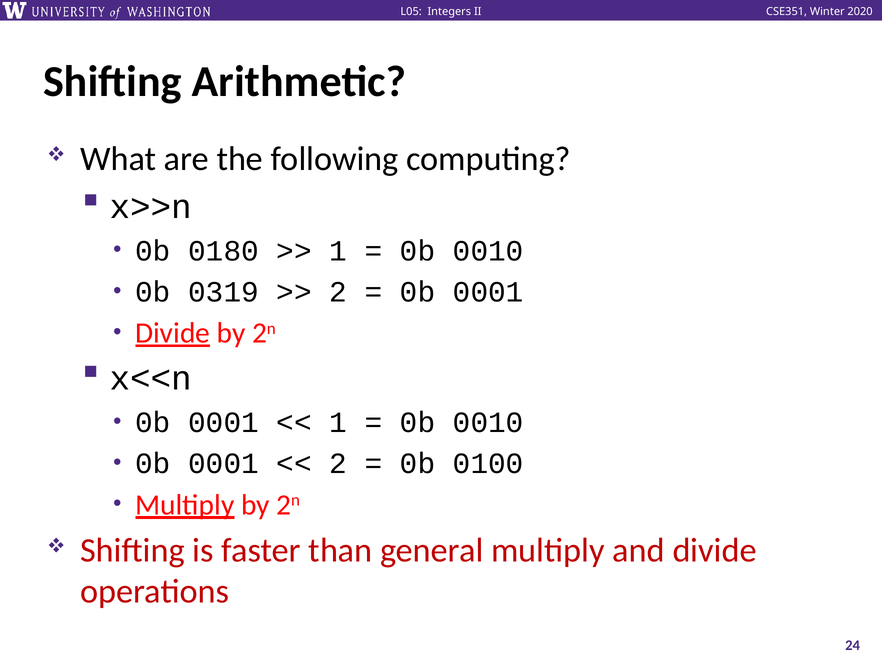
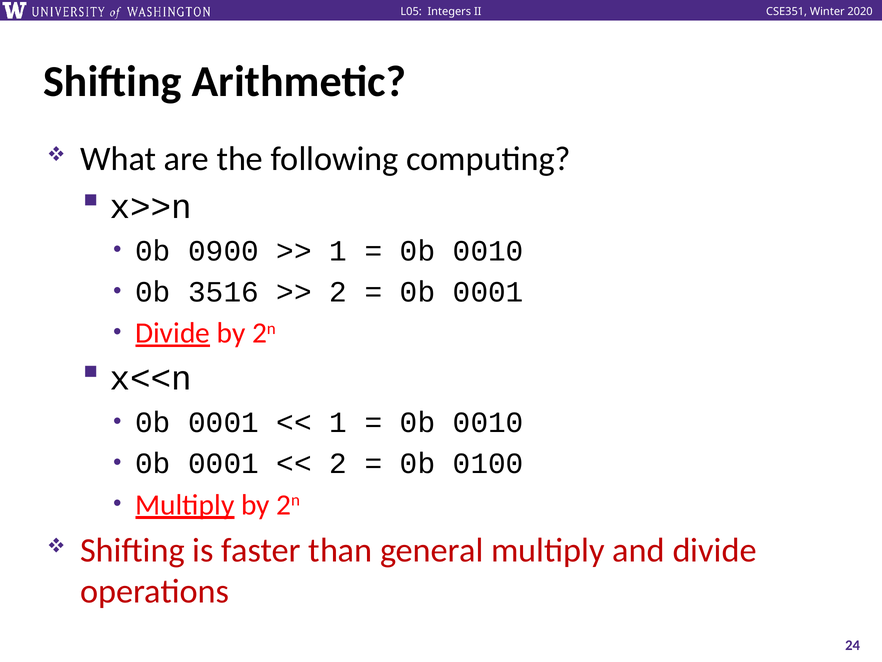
0180: 0180 -> 0900 (224, 251)
0319: 0319 -> 3516 (224, 292)
